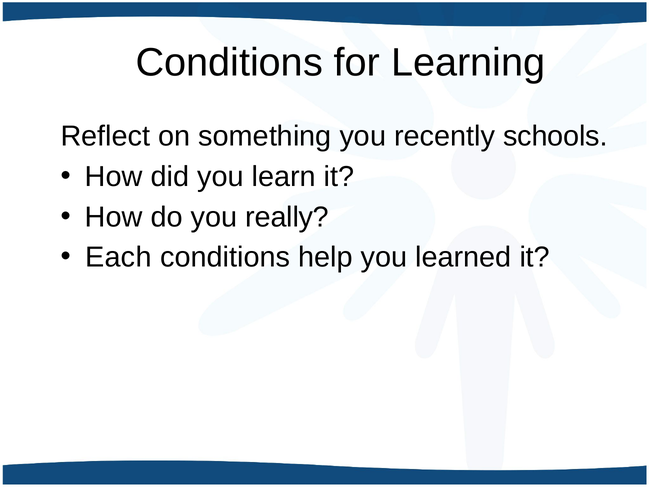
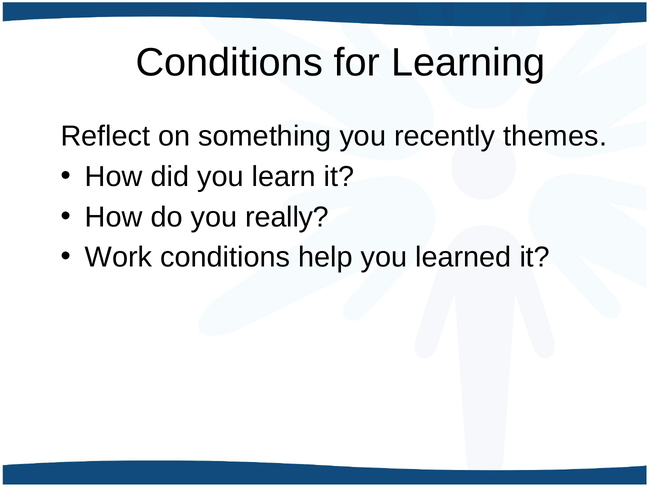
schools: schools -> themes (555, 136)
Each: Each -> Work (119, 257)
